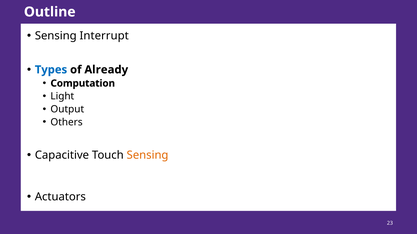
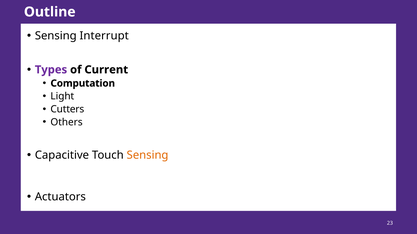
Types colour: blue -> purple (51, 70)
Already: Already -> Current (106, 70)
Output: Output -> Cutters (67, 109)
